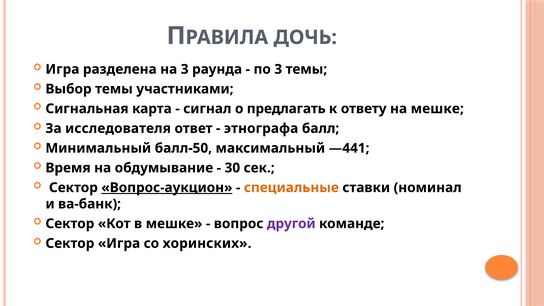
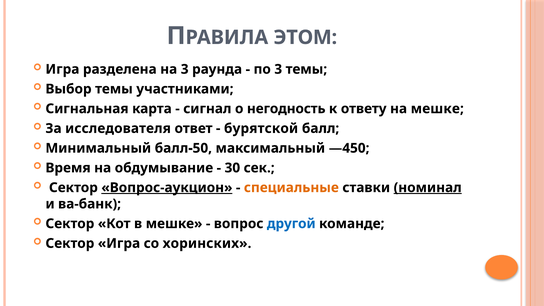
ДОЧЬ: ДОЧЬ -> ЭТОМ (305, 37)
предлагать: предлагать -> негодность (286, 109)
этнографа: этнографа -> бурятской (261, 128)
—441: —441 -> —450 (349, 148)
номинал underline: none -> present (428, 188)
другой colour: purple -> blue (291, 224)
